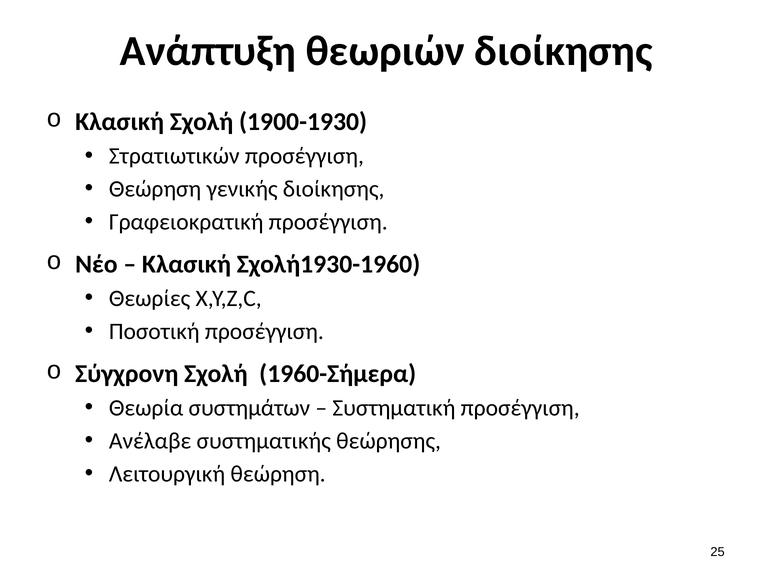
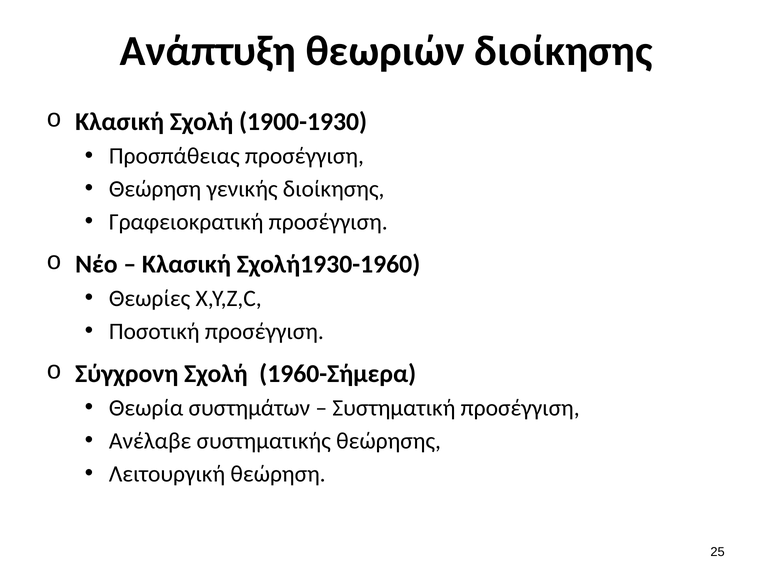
Στρατιωτικών: Στρατιωτικών -> Προσπάθειας (174, 156)
